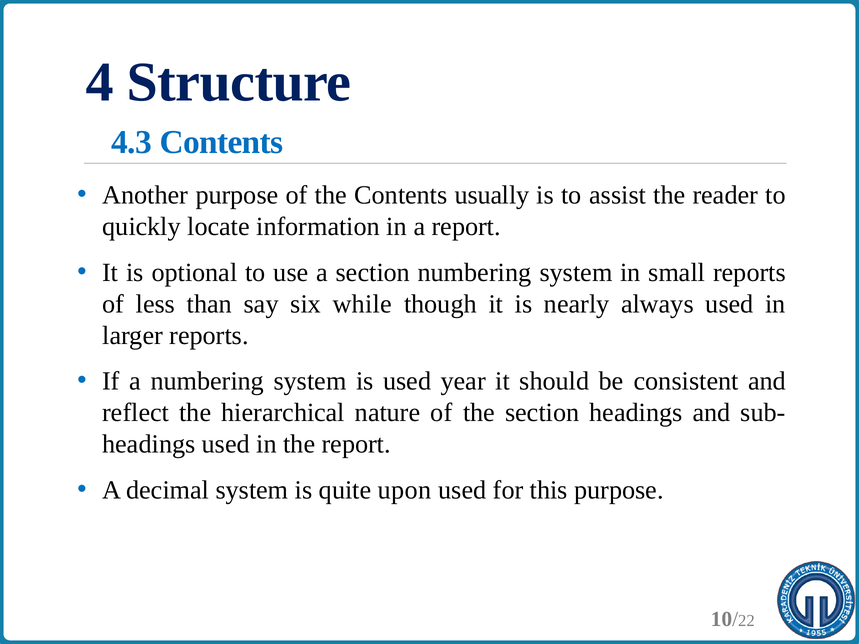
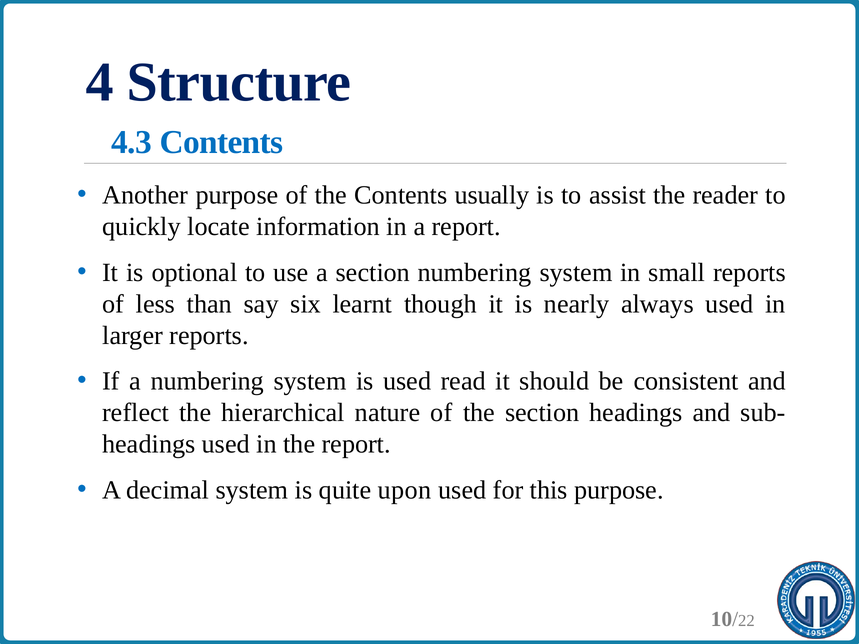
while: while -> learnt (362, 304)
year: year -> read (463, 381)
